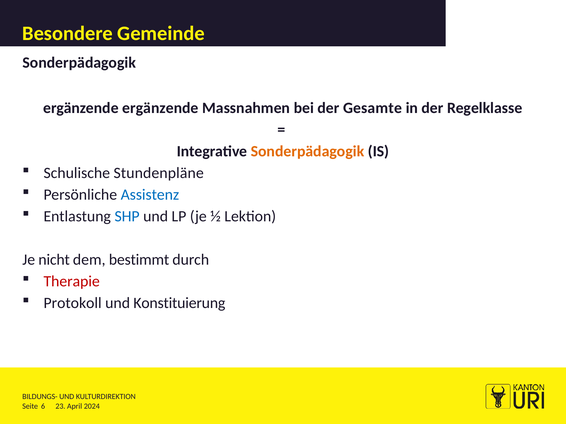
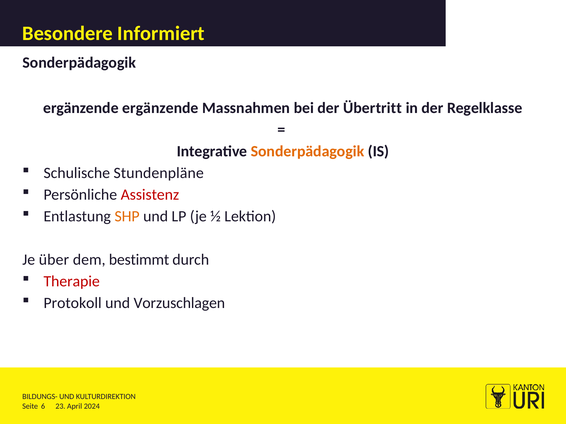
Gemeinde: Gemeinde -> Informiert (161, 33)
Gesamte: Gesamte -> Übertritt (372, 108)
Assistenz colour: blue -> red (150, 195)
SHP colour: blue -> orange (127, 217)
nicht: nicht -> über (54, 260)
Konstituierung: Konstituierung -> Vorzuschlagen (179, 303)
